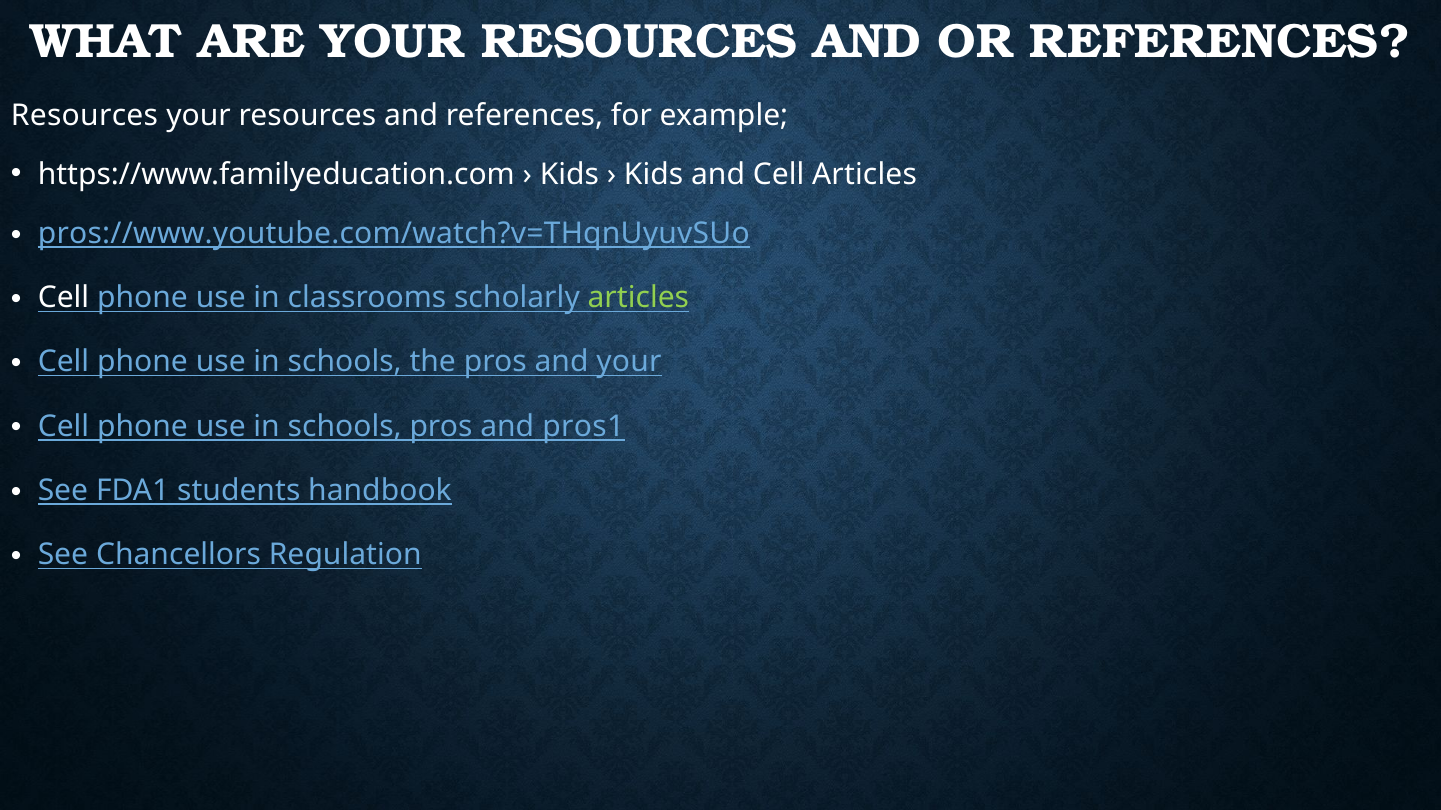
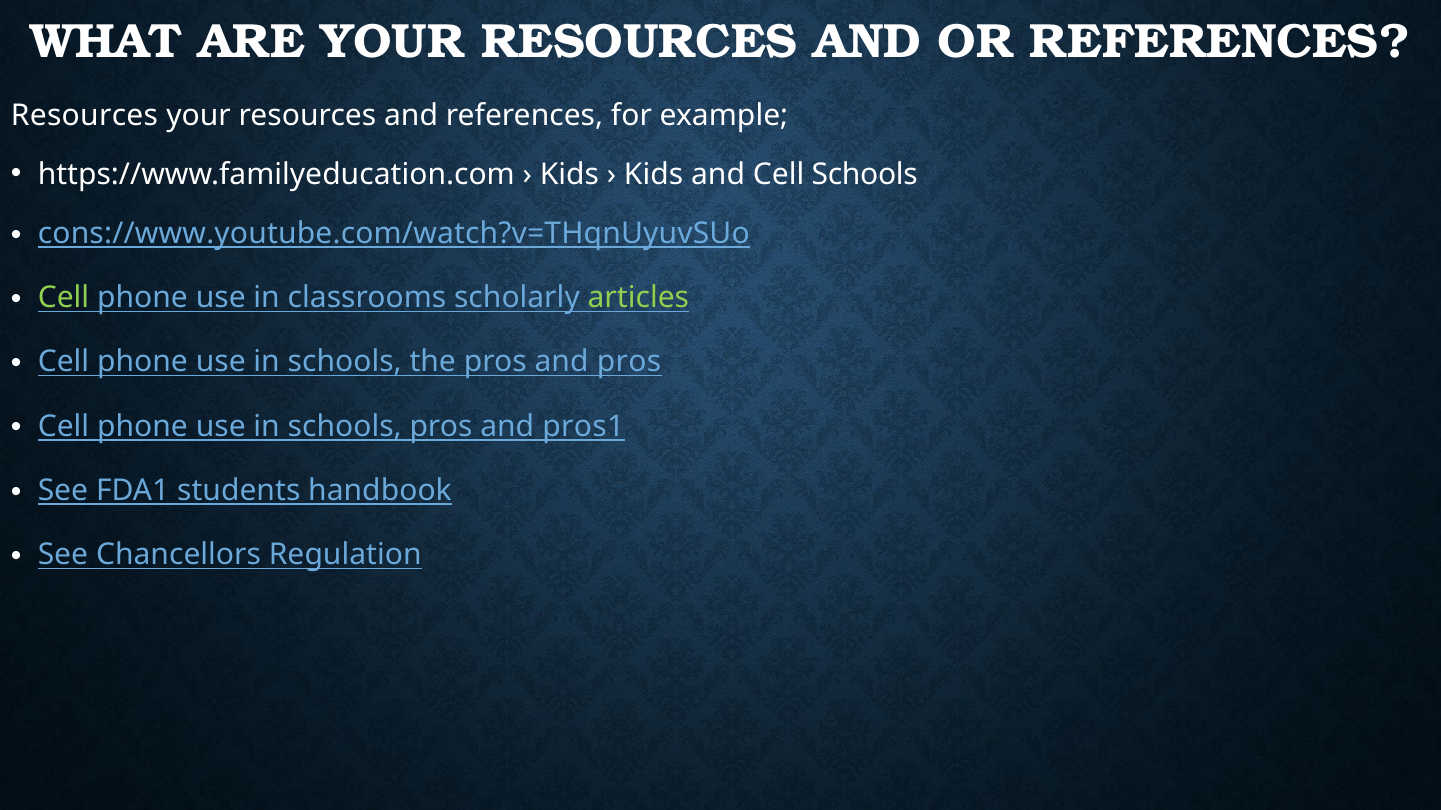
Cell Articles: Articles -> Schools (865, 174)
pros://www.youtube.com/watch?v=THqnUyuvSUo: pros://www.youtube.com/watch?v=THqnUyuvSUo -> cons://www.youtube.com/watch?v=THqnUyuvSUo (394, 234)
Cell colour: white -> light green (64, 298)
and your: your -> pros (629, 362)
